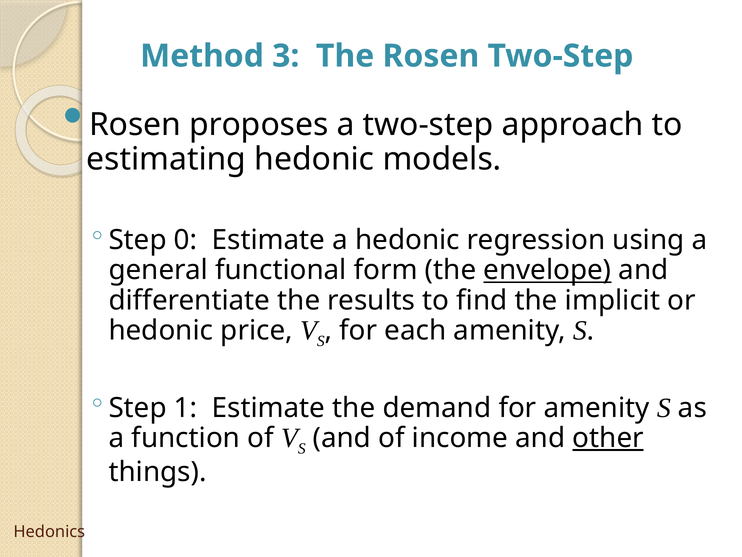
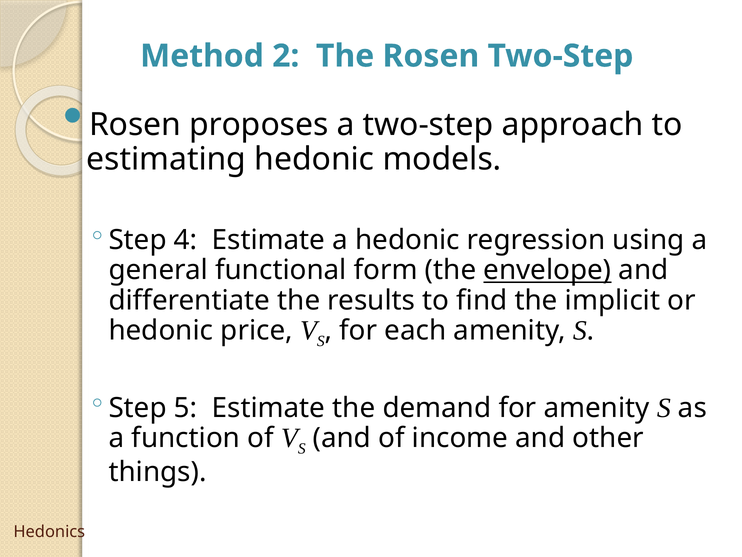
3: 3 -> 2 (286, 56)
0: 0 -> 4 (186, 240)
1: 1 -> 5 (186, 408)
other underline: present -> none (608, 438)
